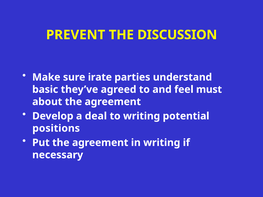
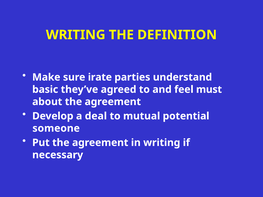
PREVENT: PREVENT -> WRITING (76, 35)
DISCUSSION: DISCUSSION -> DEFINITION (177, 35)
to writing: writing -> mutual (142, 116)
positions: positions -> someone (56, 128)
